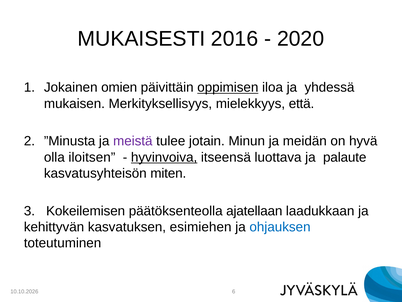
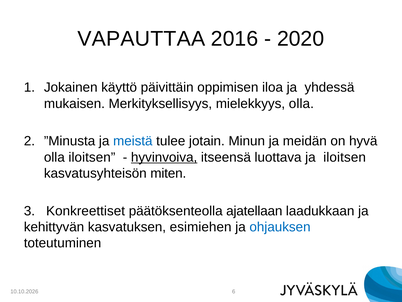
MUKAISESTI: MUKAISESTI -> VAPAUTTAA (141, 39)
omien: omien -> käyttö (119, 87)
oppimisen underline: present -> none (228, 87)
mielekkyys että: että -> olla (301, 103)
meistä colour: purple -> blue (133, 141)
ja palaute: palaute -> iloitsen (345, 157)
Kokeilemisen: Kokeilemisen -> Konkreettiset (86, 211)
